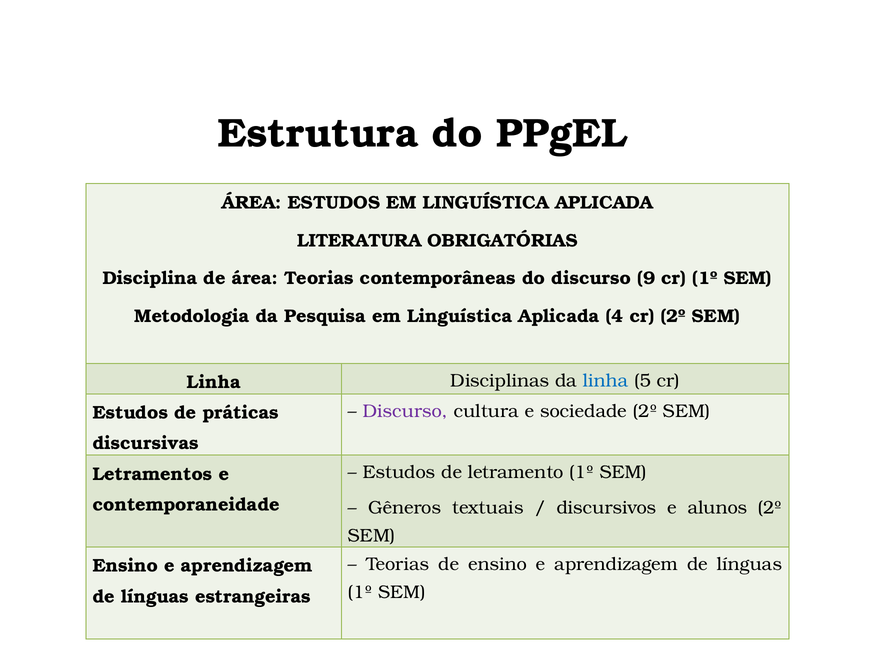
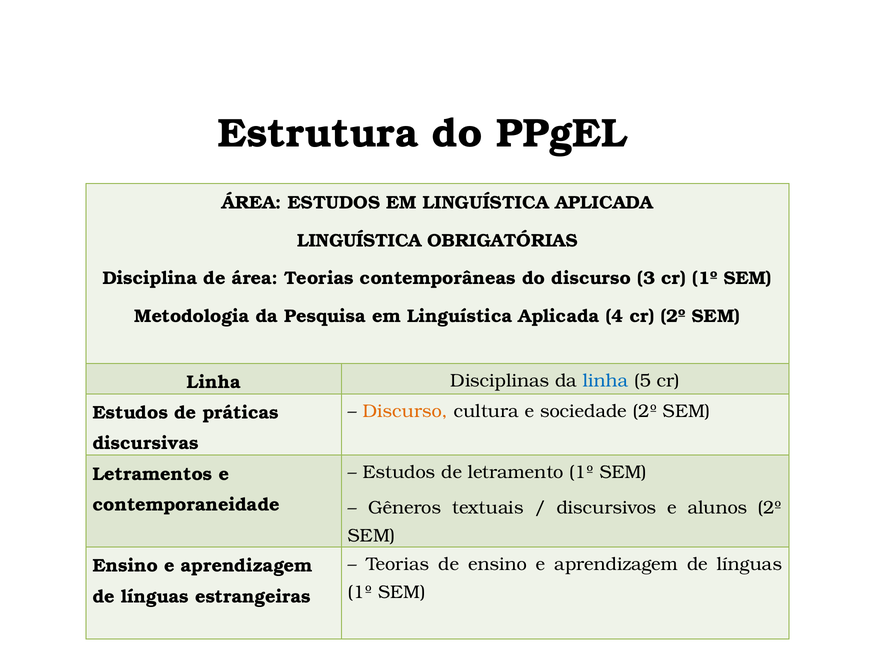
LITERATURA: LITERATURA -> LINGUÍSTICA (359, 241)
9: 9 -> 3 (646, 278)
Discurso colour: purple -> orange (405, 411)
